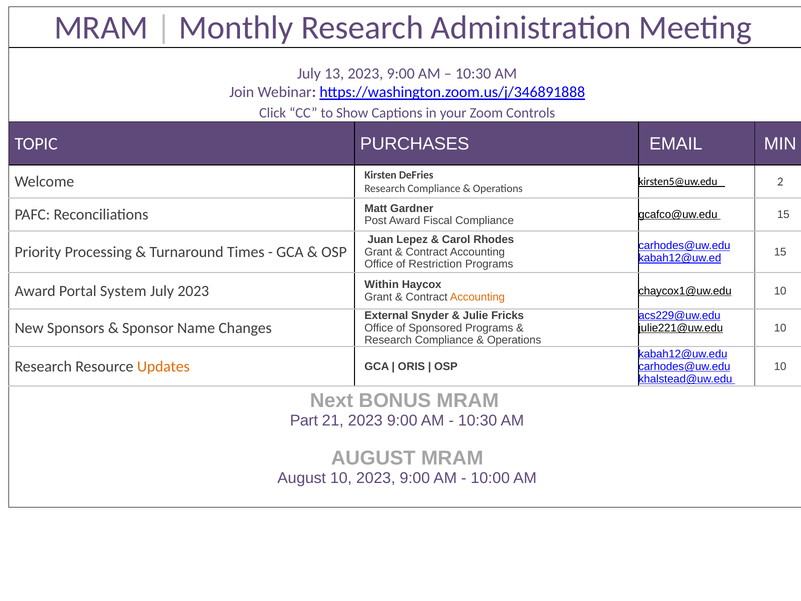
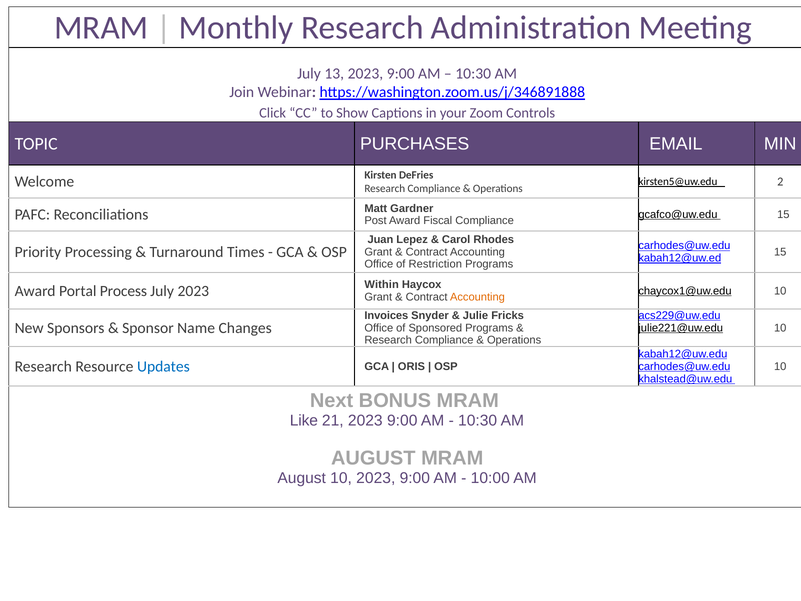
System: System -> Process (123, 291)
External: External -> Invoices (386, 315)
Updates colour: orange -> blue (163, 366)
Part: Part -> Like (304, 421)
